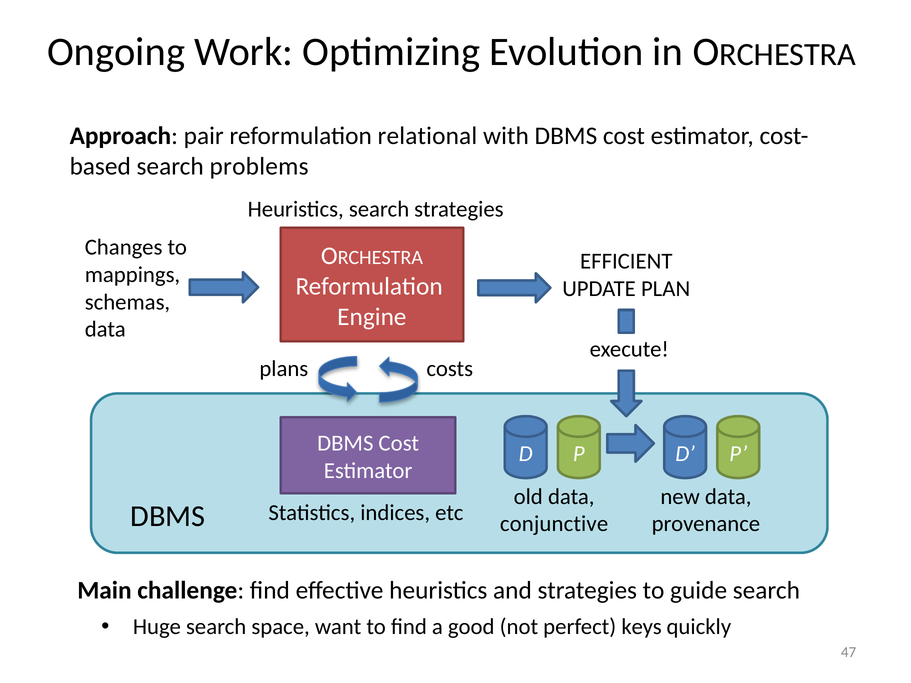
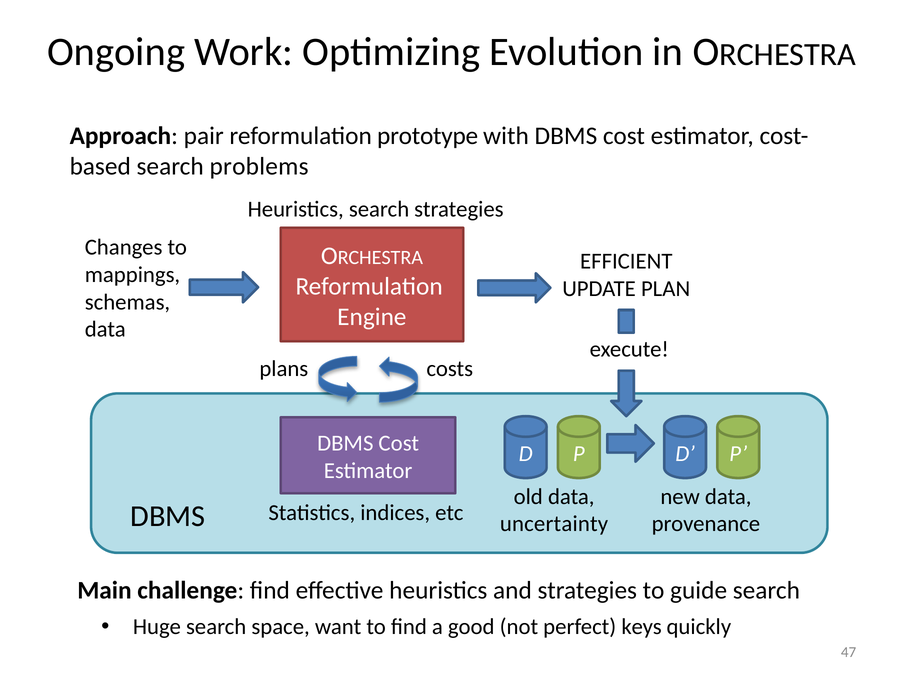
relational: relational -> prototype (428, 136)
conjunctive: conjunctive -> uncertainty (554, 524)
